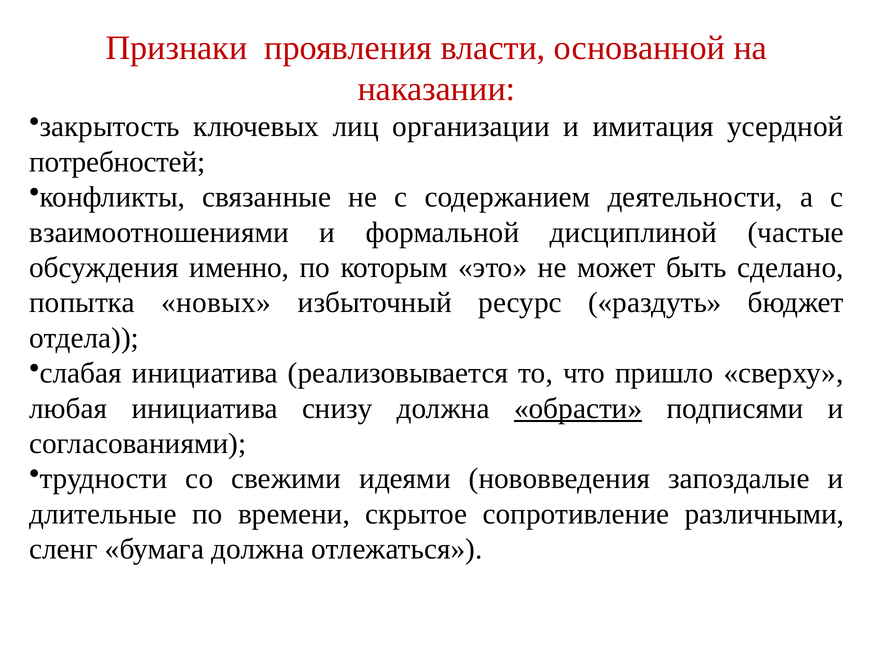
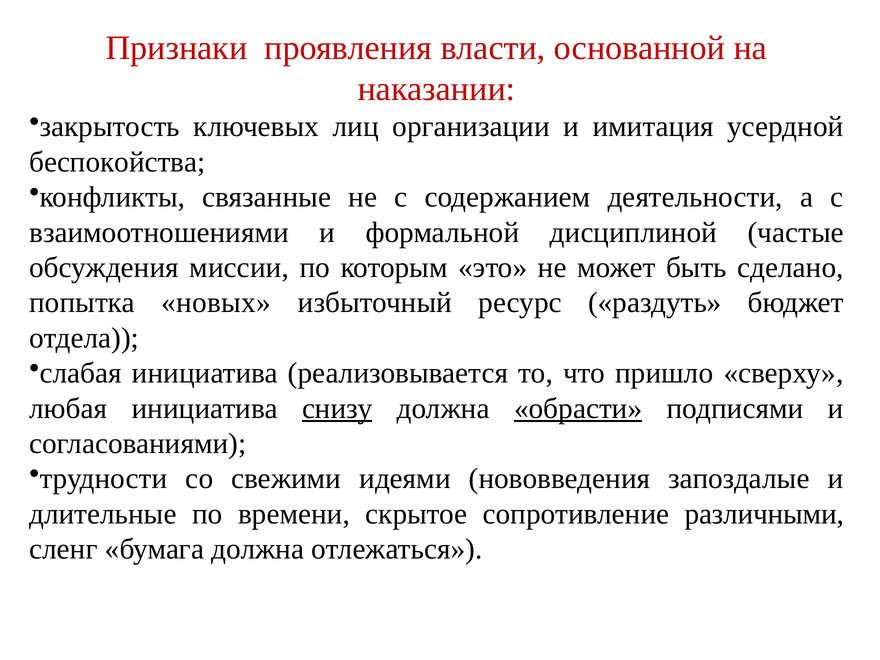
потребностей: потребностей -> беспокойства (117, 162)
именно: именно -> миссии (239, 268)
снизу underline: none -> present (337, 408)
